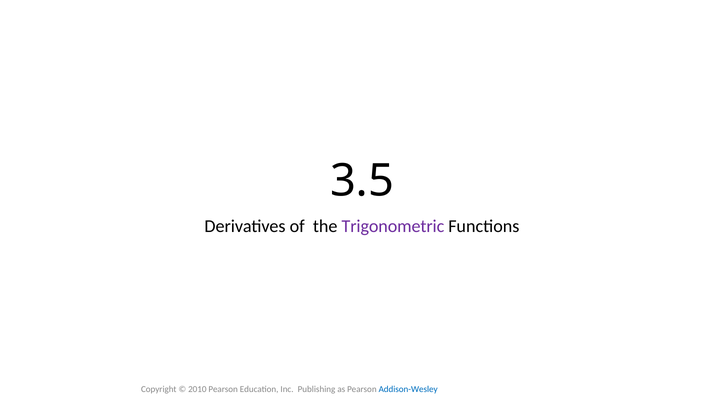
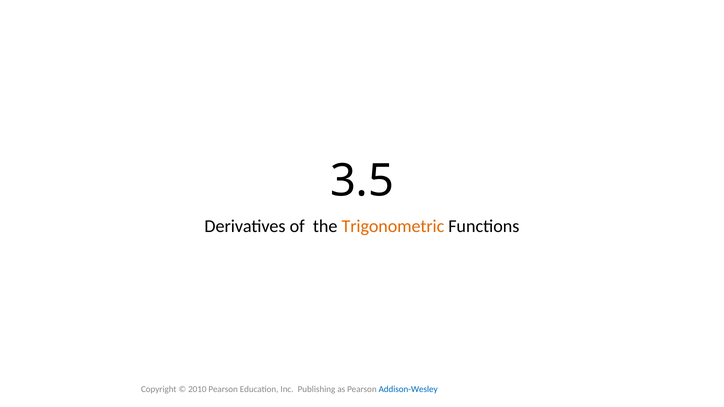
Trigonometric colour: purple -> orange (393, 226)
